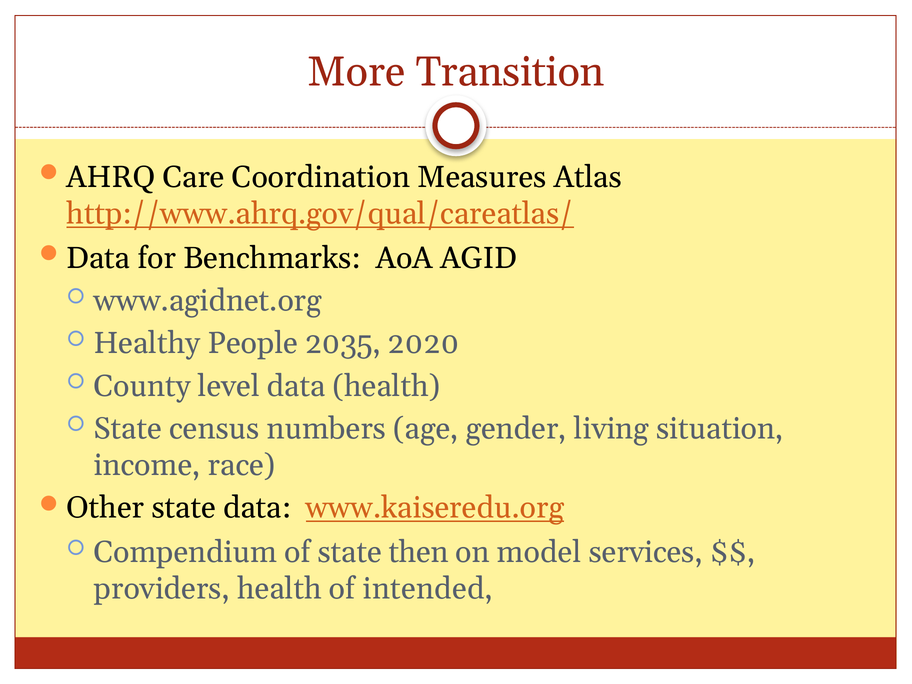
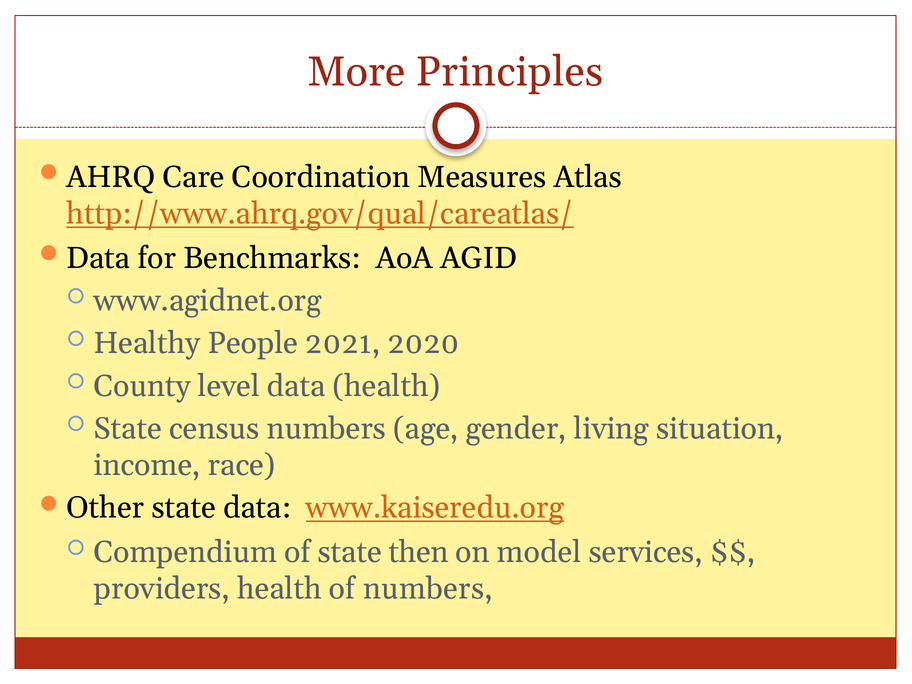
Transition: Transition -> Principles (510, 72)
2035: 2035 -> 2021 (343, 343)
of intended: intended -> numbers (428, 589)
